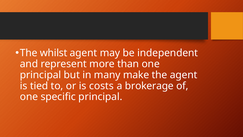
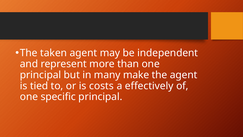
whilst: whilst -> taken (54, 53)
brokerage: brokerage -> effectively (149, 86)
